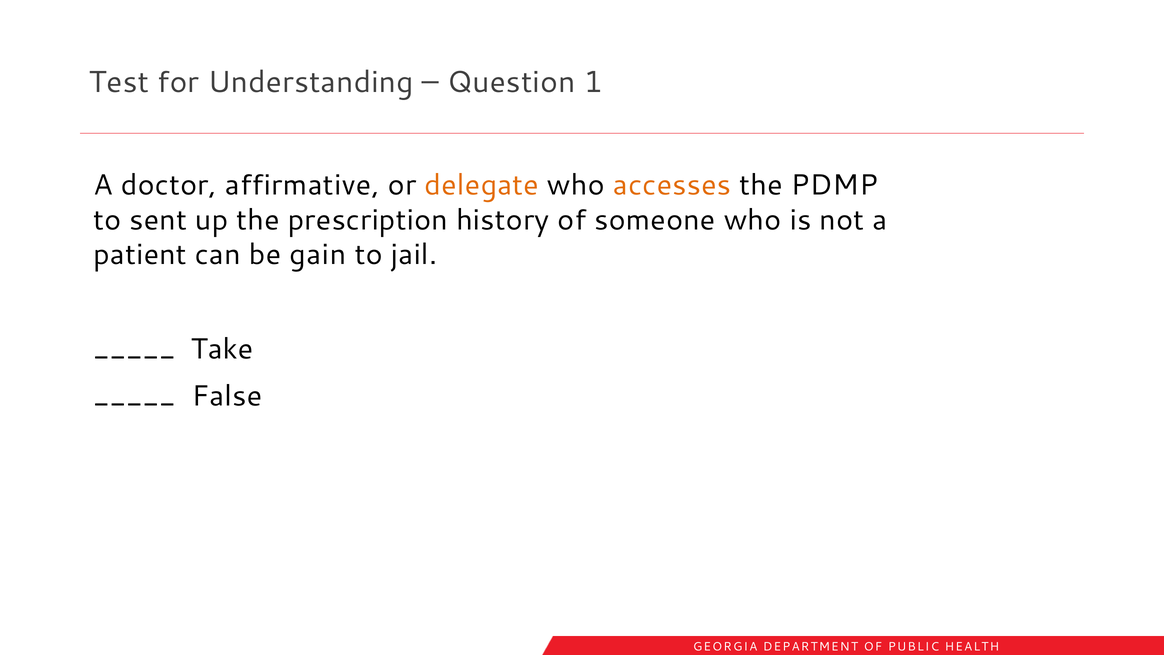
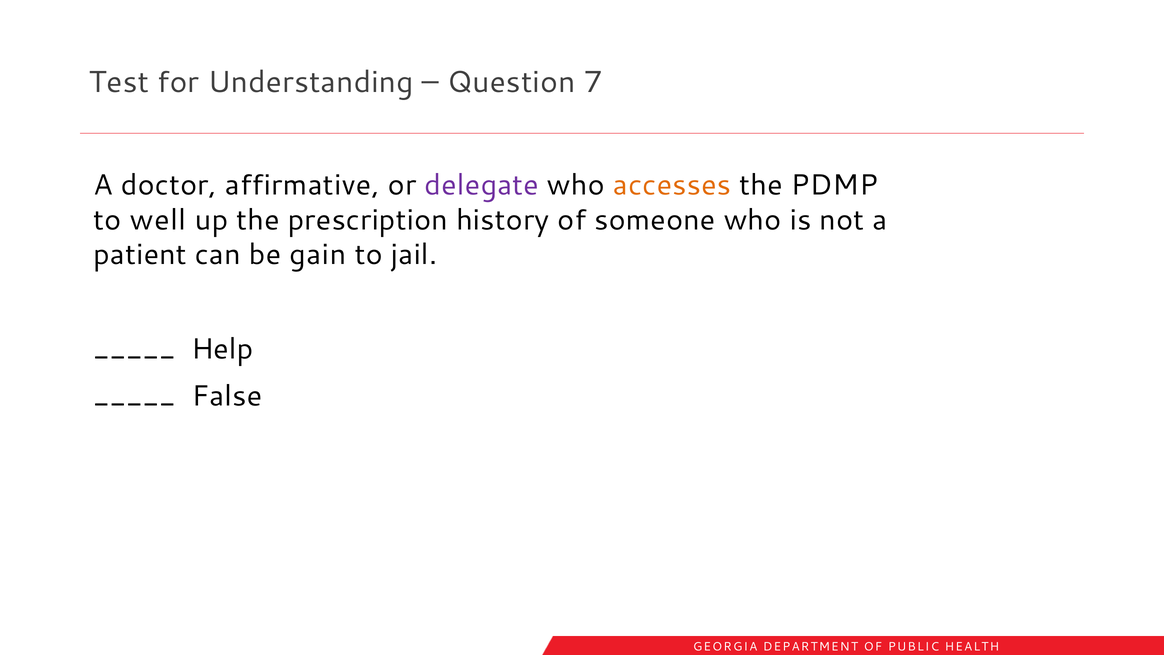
1: 1 -> 7 (593, 82)
delegate colour: orange -> purple (482, 185)
sent: sent -> well (158, 220)
Take: Take -> Help (222, 349)
